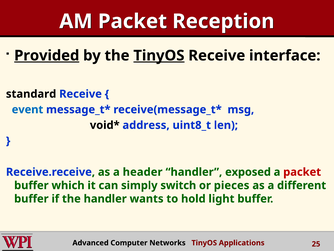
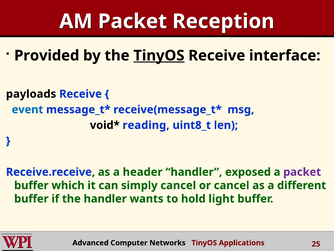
Provided underline: present -> none (47, 55)
standard: standard -> payloads (31, 94)
address: address -> reading (146, 125)
packet colour: red -> purple (302, 172)
simply switch: switch -> cancel (178, 185)
or pieces: pieces -> cancel (232, 185)
